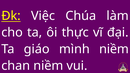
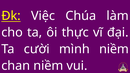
giáo: giáo -> cười (37, 49)
